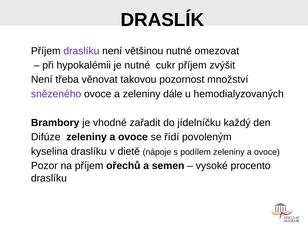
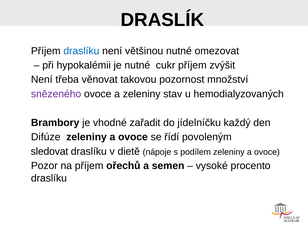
draslíku colour: purple -> blue (81, 51)
dále: dále -> stav (173, 94)
kyselina: kyselina -> sledovat (50, 151)
